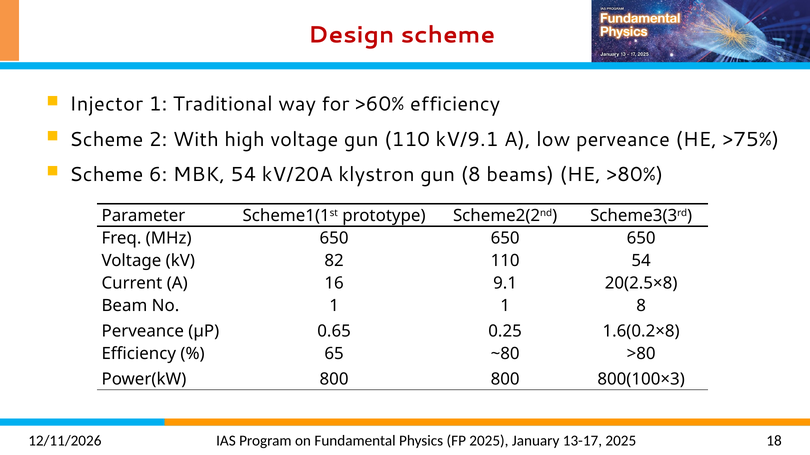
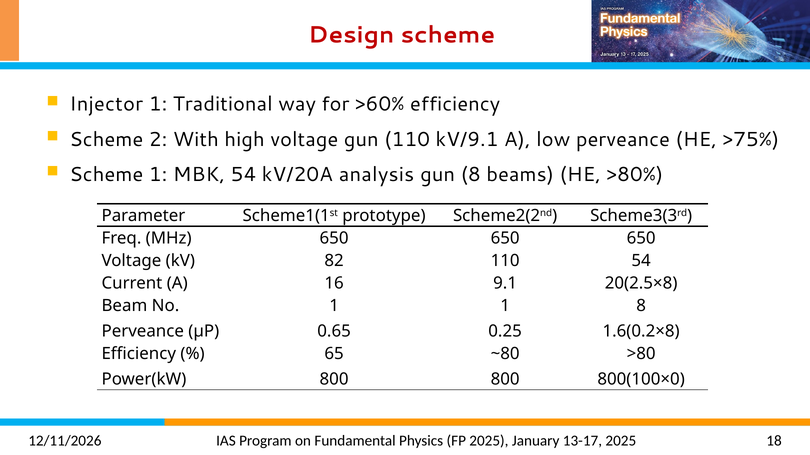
Scheme 6: 6 -> 1 (158, 175)
klystron: klystron -> analysis (377, 175)
800(100×3: 800(100×3 -> 800(100×0 (641, 380)
